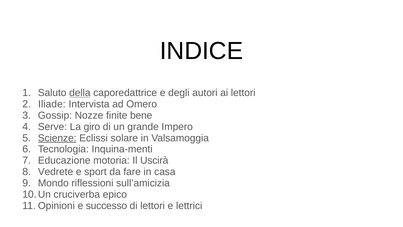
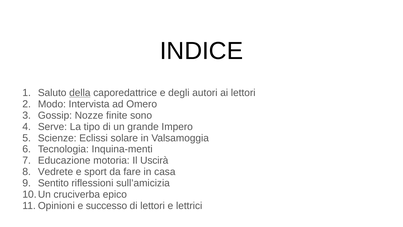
Iliade: Iliade -> Modo (52, 104)
bene: bene -> sono (141, 115)
giro: giro -> tipo (92, 127)
Scienze underline: present -> none (57, 138)
Mondo: Mondo -> Sentito (53, 183)
